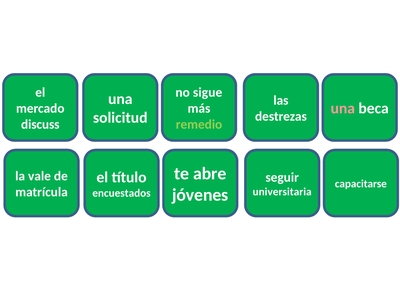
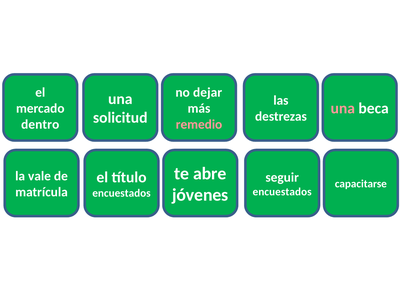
sigue: sigue -> dejar (208, 92)
discuss: discuss -> dentro (40, 124)
remedio colour: light green -> pink (199, 124)
universitaria: universitaria -> encuestados (282, 192)
